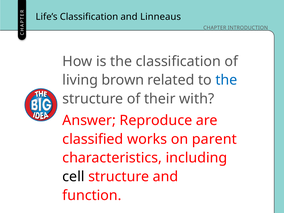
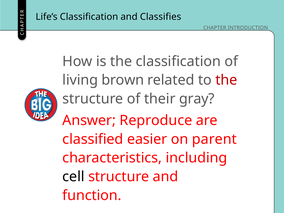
Linneaus: Linneaus -> Classifies (161, 17)
the colour: blue -> red (226, 80)
with: with -> gray (197, 99)
works: works -> easier (147, 139)
